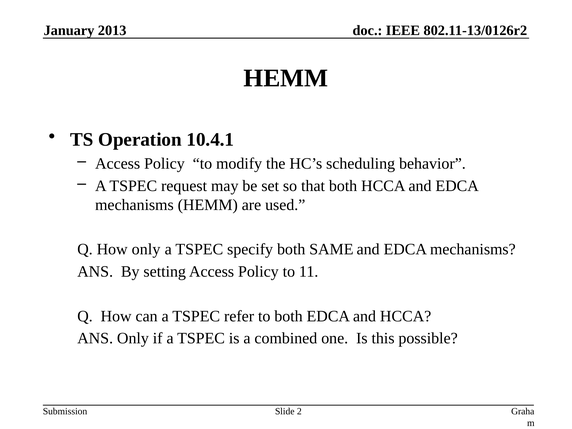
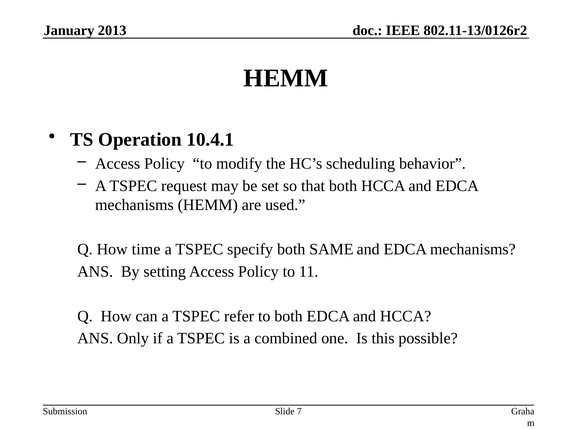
How only: only -> time (146, 249)
2: 2 -> 7 (299, 411)
